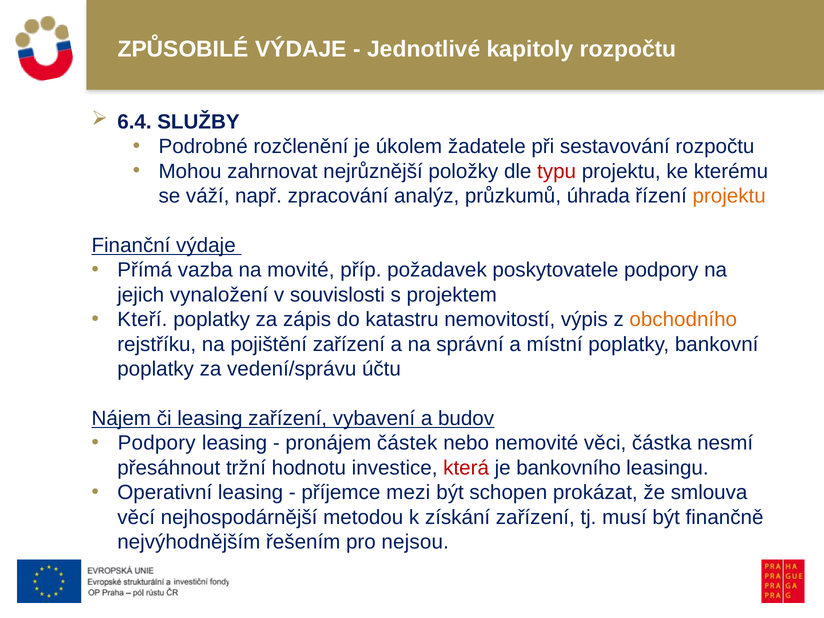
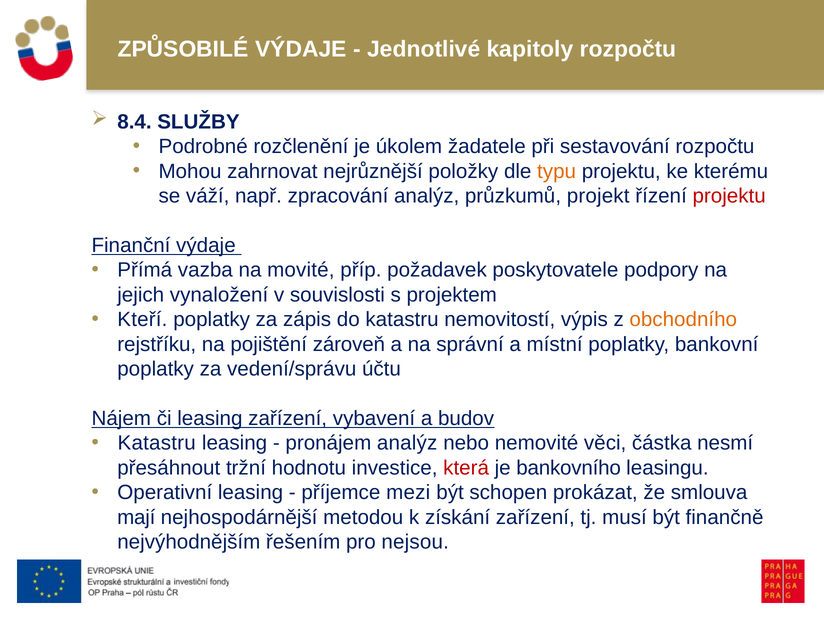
6.4: 6.4 -> 8.4 (134, 122)
typu colour: red -> orange (557, 171)
úhrada: úhrada -> projekt (598, 196)
projektu colour: orange -> red (729, 196)
pojištění zařízení: zařízení -> zároveň (349, 344)
Podpory: Podpory -> Katastru (157, 443)
pronájem částek: částek -> analýz (407, 443)
věcí: věcí -> mají (136, 517)
